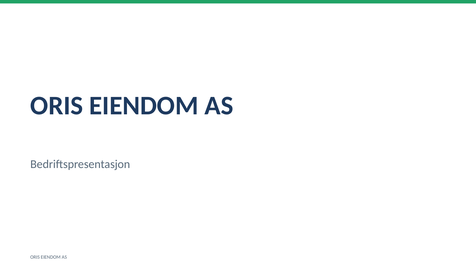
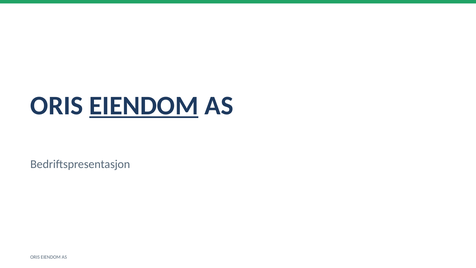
EIENDOM underline: none -> present (144, 106)
